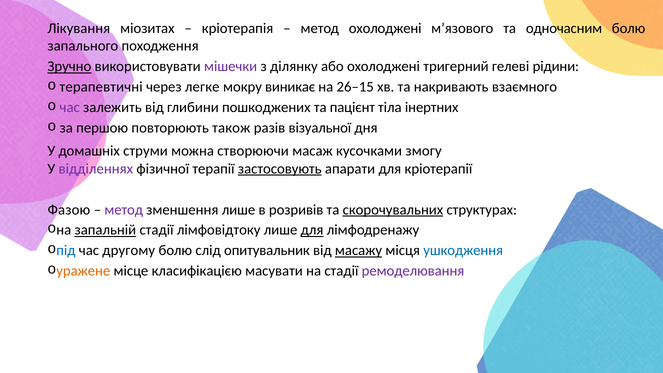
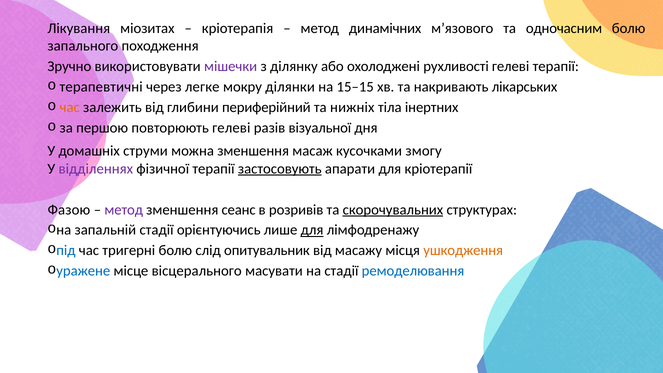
метод охолоджені: охолоджені -> динамічних (385, 28)
Зручно underline: present -> none (69, 66)
тригерний: тригерний -> рухливості (456, 66)
гелеві рідини: рідини -> терапії (556, 66)
виникає: виникає -> ділянки (290, 87)
26–15: 26–15 -> 15–15 (355, 87)
взаємного: взаємного -> лікарських (525, 87)
час colour: purple -> orange (70, 107)
пошкоджених: пошкоджених -> периферійний (266, 107)
пацієнт: пацієнт -> нижніх (352, 107)
повторюють також: також -> гелеві (231, 128)
можна створюючи: створюючи -> зменшення (253, 151)
зменшення лише: лише -> сеанс (239, 210)
запальній underline: present -> none (105, 230)
лімфовідтоку: лімфовідтоку -> орієнтуючись (219, 230)
другому: другому -> тригерні (129, 251)
масажу underline: present -> none (359, 251)
ушкодження colour: blue -> orange (463, 251)
уражене colour: orange -> blue (83, 271)
класифікацією: класифікацією -> вісцерального (197, 271)
ремоделювання colour: purple -> blue (413, 271)
